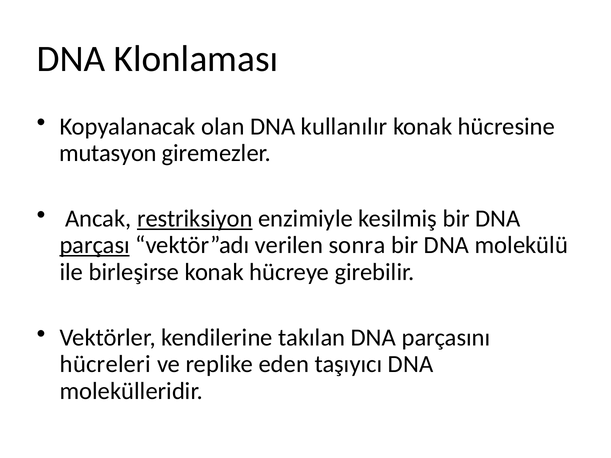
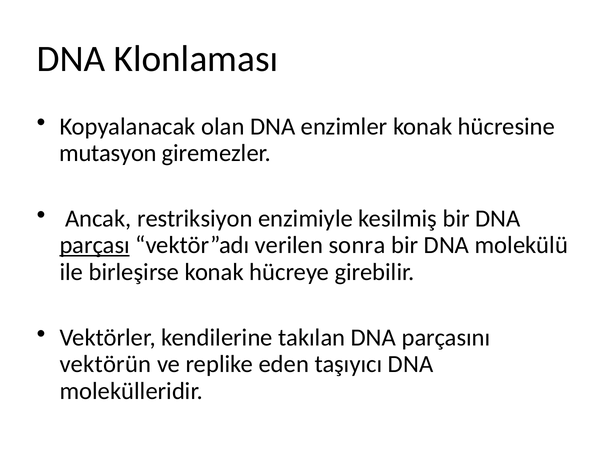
kullanılır: kullanılır -> enzimler (344, 126)
restriksiyon underline: present -> none (195, 219)
hücreleri: hücreleri -> vektörün (105, 365)
